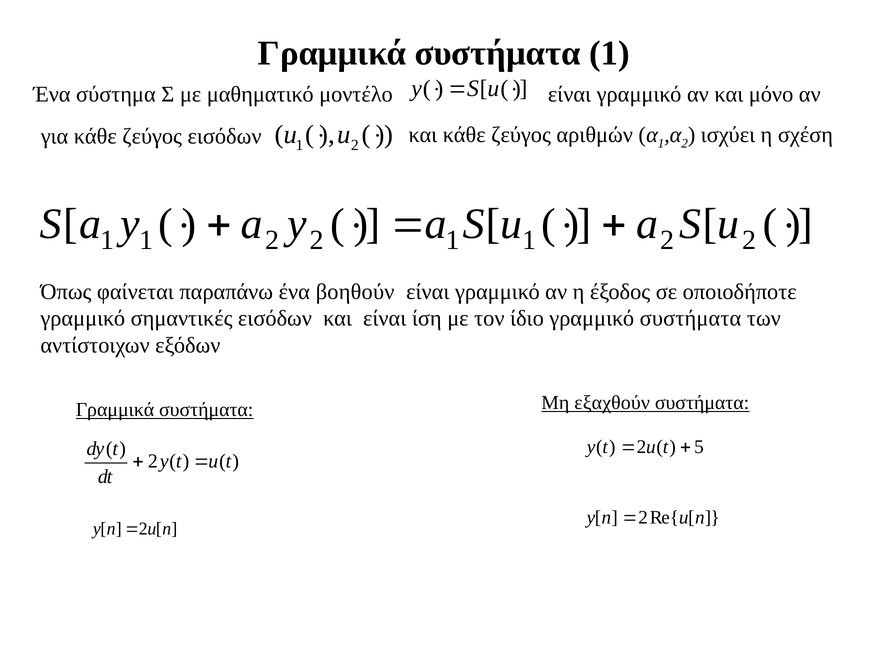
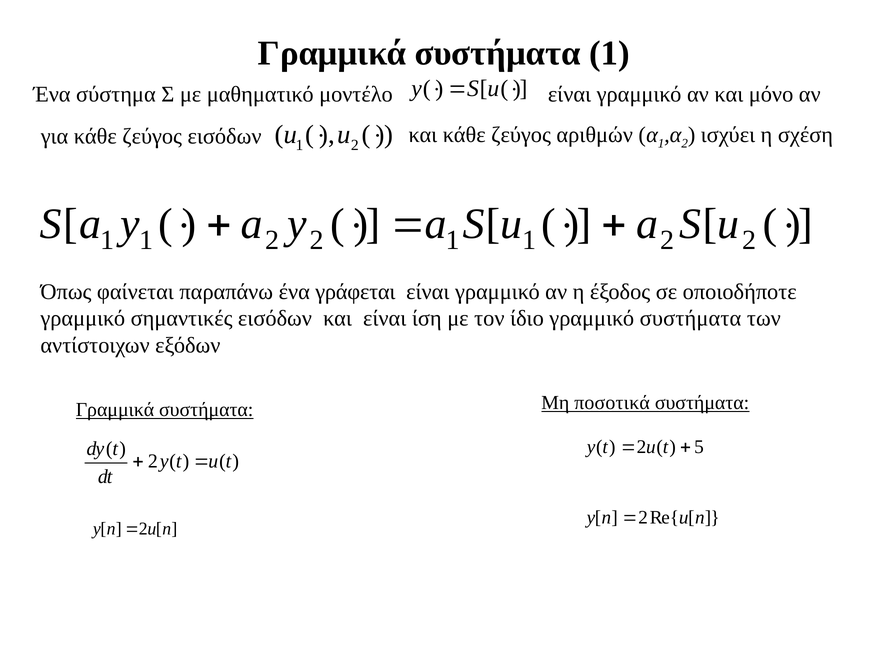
βοηθούν: βοηθούν -> γράφεται (355, 292)
εξαχθούν: εξαχθούν -> ποσοτικά (612, 403)
